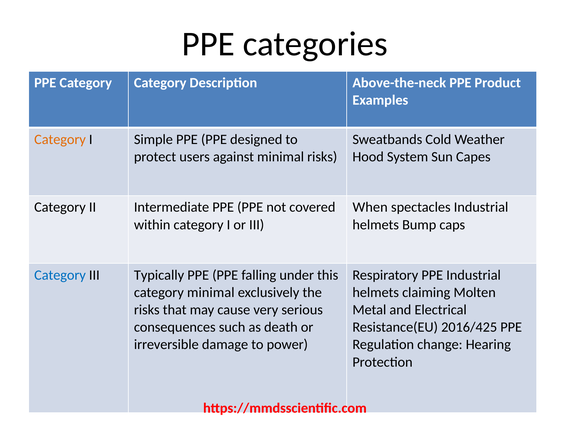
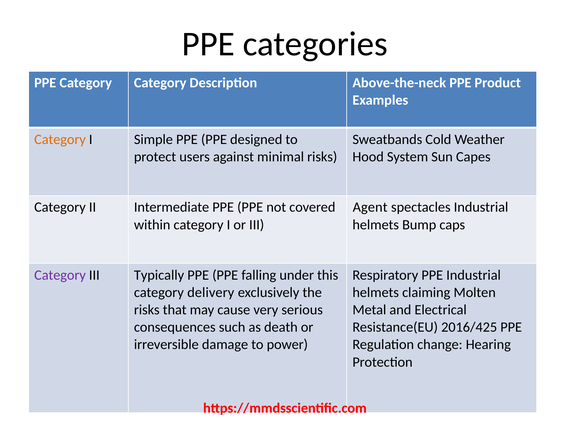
When: When -> Agent (370, 208)
Category colour: blue -> purple (60, 275)
category minimal: minimal -> delivery (211, 293)
